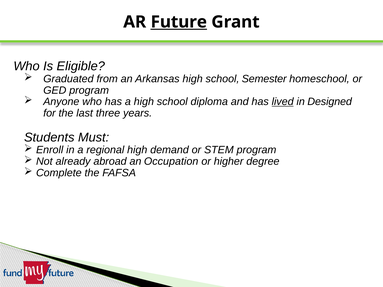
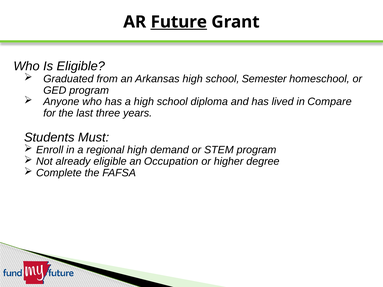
lived underline: present -> none (283, 102)
Designed: Designed -> Compare (330, 102)
already abroad: abroad -> eligible (110, 162)
